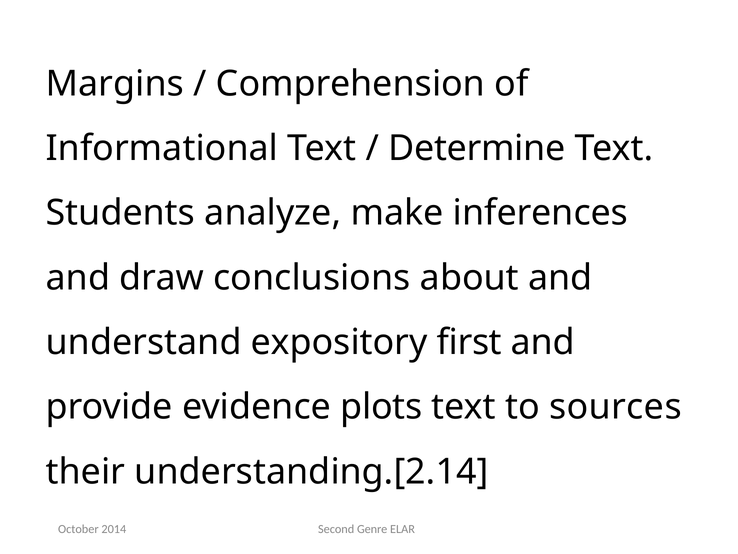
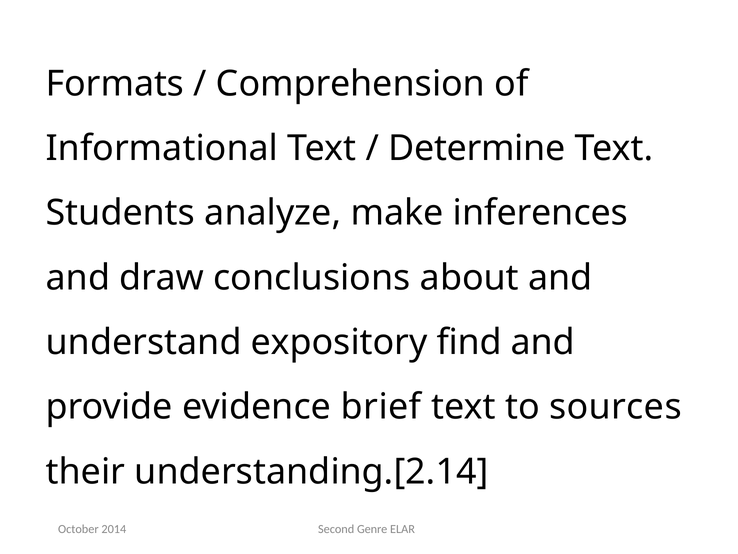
Margins: Margins -> Formats (115, 84)
first: first -> find (469, 342)
plots: plots -> brief (381, 407)
